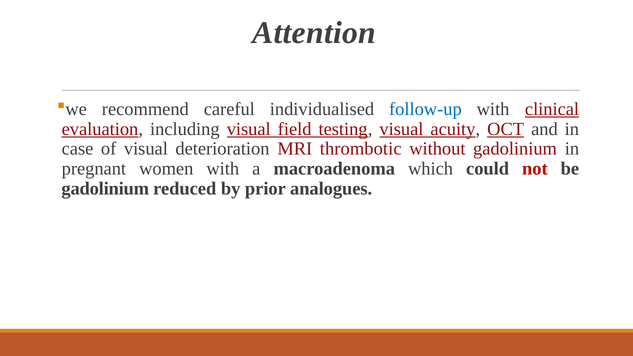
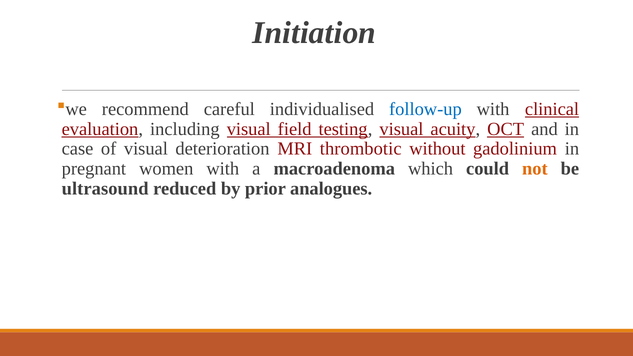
Attention: Attention -> Initiation (314, 33)
not colour: red -> orange (535, 169)
gadolinium: gadolinium -> ultrasound (105, 189)
